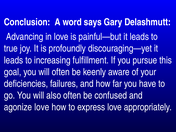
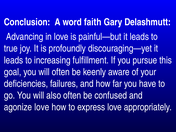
says: says -> faith (93, 22)
